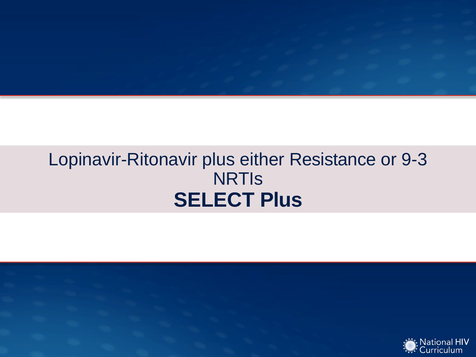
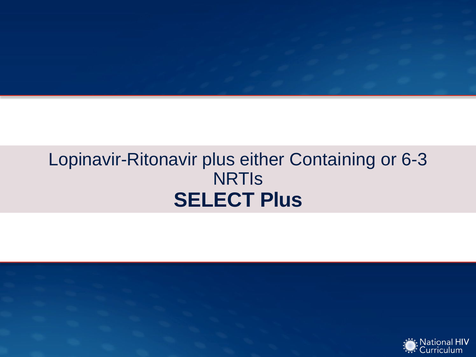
Resistance: Resistance -> Containing (333, 160)
9-3: 9-3 -> 6-3 (414, 160)
